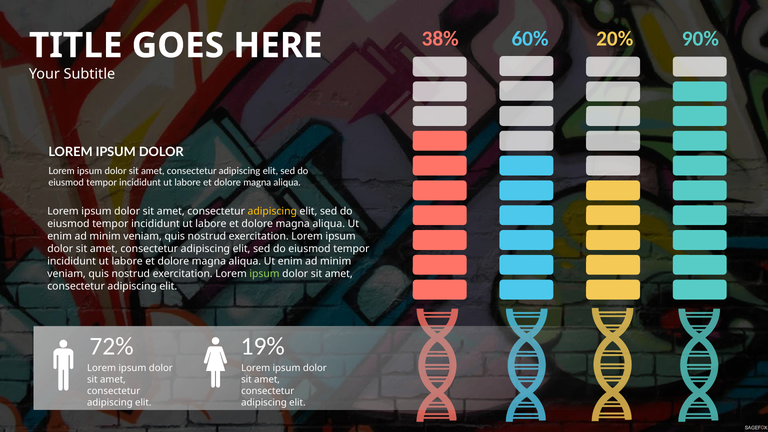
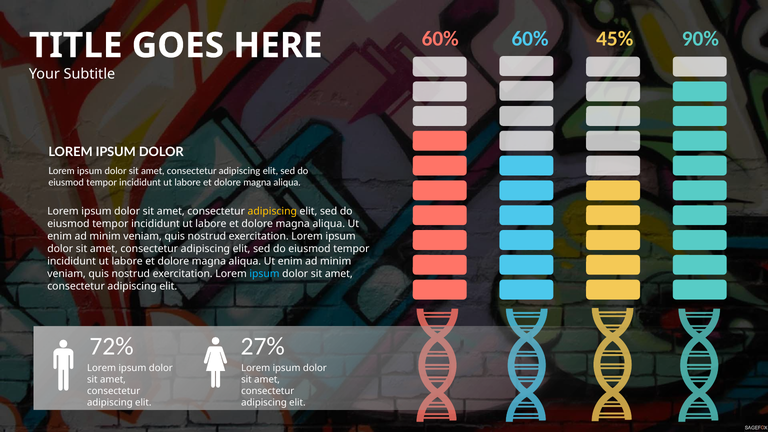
38%: 38% -> 60% (440, 39)
20%: 20% -> 45% (615, 39)
ipsum colour: light green -> light blue (265, 274)
19%: 19% -> 27% (263, 346)
